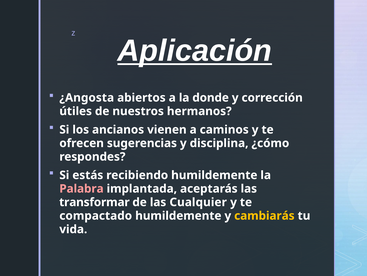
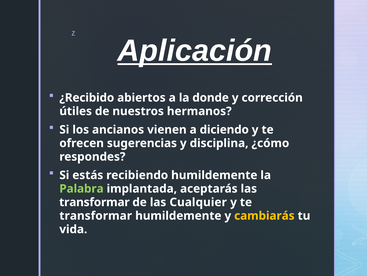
¿Angosta: ¿Angosta -> ¿Recibido (87, 97)
caminos: caminos -> diciendo (224, 129)
Palabra colour: pink -> light green (81, 188)
compactado: compactado -> transformar (96, 215)
